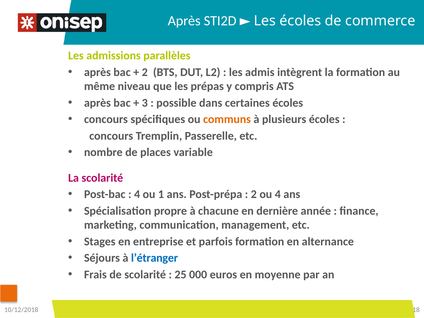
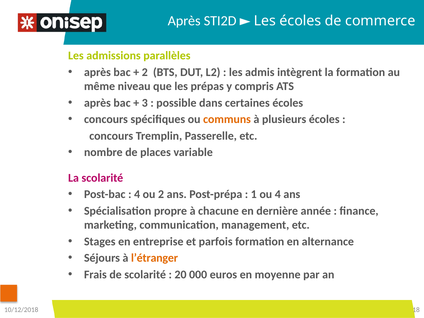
ou 1: 1 -> 2 (161, 194)
2: 2 -> 1 (254, 194)
l’étranger colour: blue -> orange (155, 258)
25: 25 -> 20 (181, 274)
